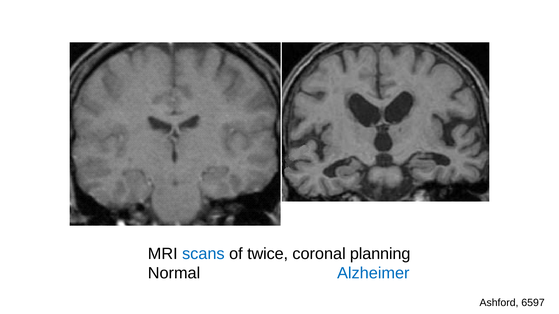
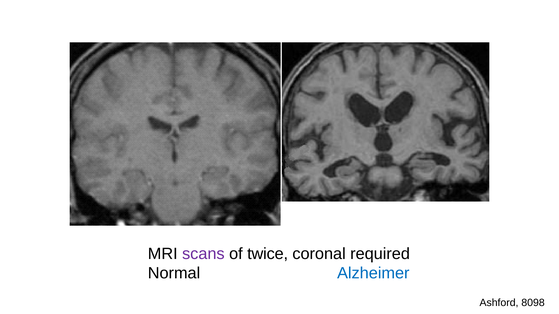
scans colour: blue -> purple (203, 254)
planning: planning -> required (380, 254)
6597: 6597 -> 8098 (533, 303)
